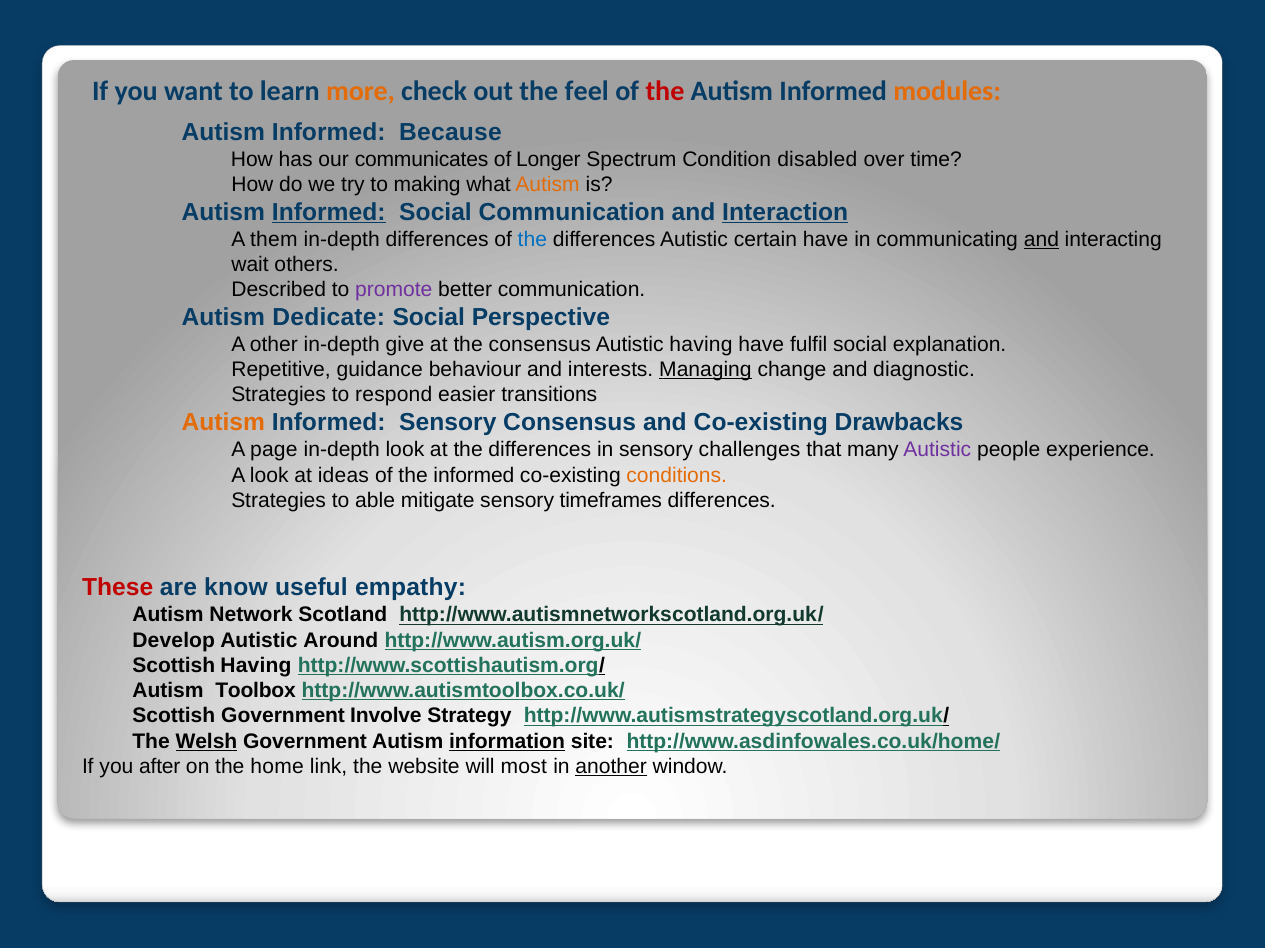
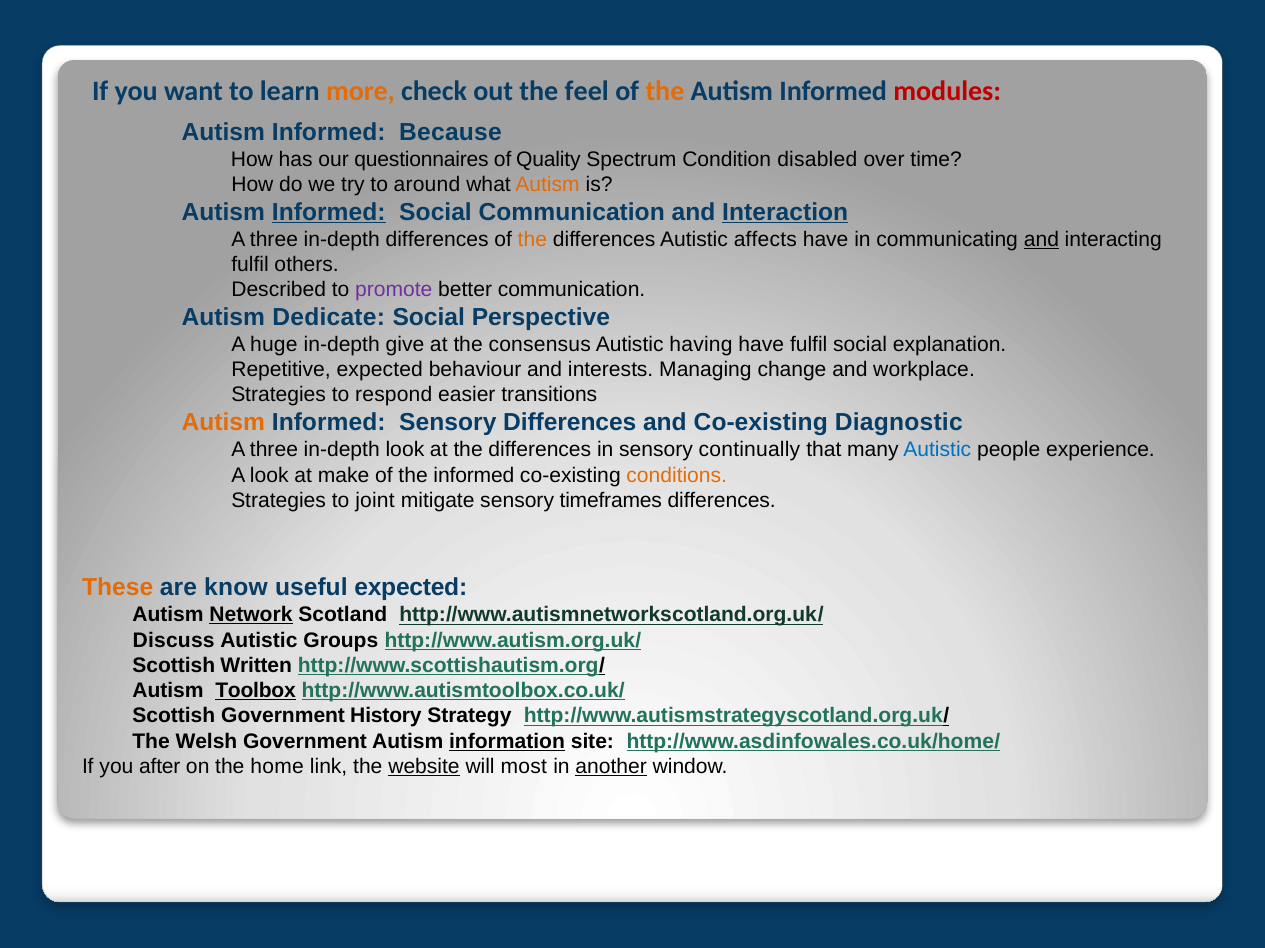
the colour: red -> orange (665, 91)
modules colour: orange -> red (947, 91)
communicates: communicates -> questionnaires (422, 159)
Longer: Longer -> Quality (548, 159)
making: making -> around (427, 184)
them: them -> three (274, 239)
the colour: blue -> orange (532, 239)
certain: certain -> affects (765, 239)
wait: wait -> fulfil (250, 265)
other: other -> huge (274, 345)
Repetitive guidance: guidance -> expected (380, 370)
Managing underline: present -> none (705, 370)
diagnostic: diagnostic -> workplace (924, 370)
Sensory Consensus: Consensus -> Differences (570, 423)
Drawbacks: Drawbacks -> Diagnostic (899, 423)
page: page -> three (274, 450)
challenges: challenges -> continually (749, 450)
Autistic colour: purple -> blue (937, 450)
ideas: ideas -> make (344, 475)
able: able -> joint (375, 501)
These colour: red -> orange (118, 588)
useful empathy: empathy -> expected (411, 588)
Network underline: none -> present (251, 615)
Develop: Develop -> Discuss (174, 641)
Around: Around -> Groups (341, 641)
Scottish Having: Having -> Written (256, 666)
Toolbox underline: none -> present (256, 691)
Involve: Involve -> History (386, 716)
Welsh underline: present -> none (206, 742)
website underline: none -> present (424, 767)
